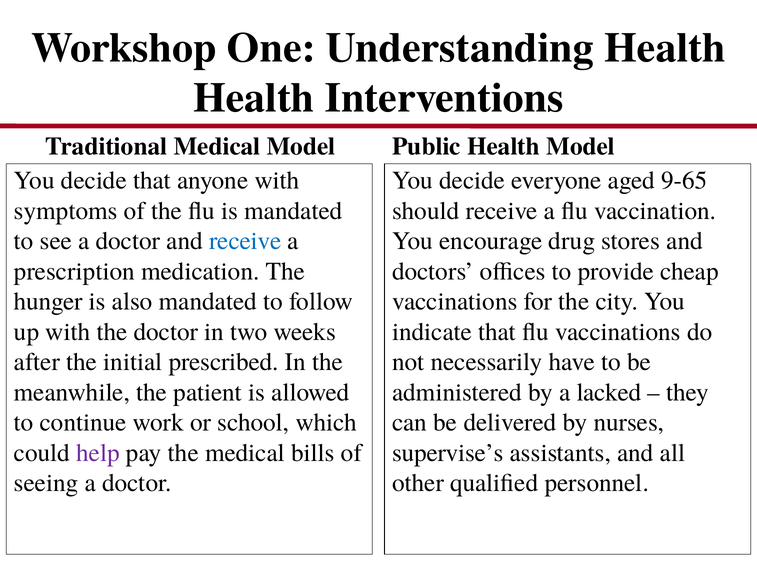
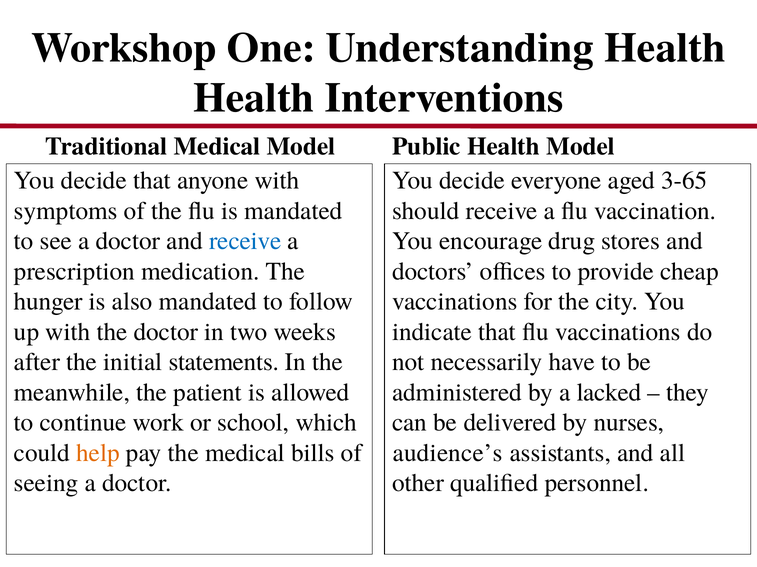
9-65: 9-65 -> 3-65 (684, 181)
prescribed: prescribed -> statements (224, 363)
help colour: purple -> orange (98, 453)
supervise’s: supervise’s -> audience’s (448, 453)
